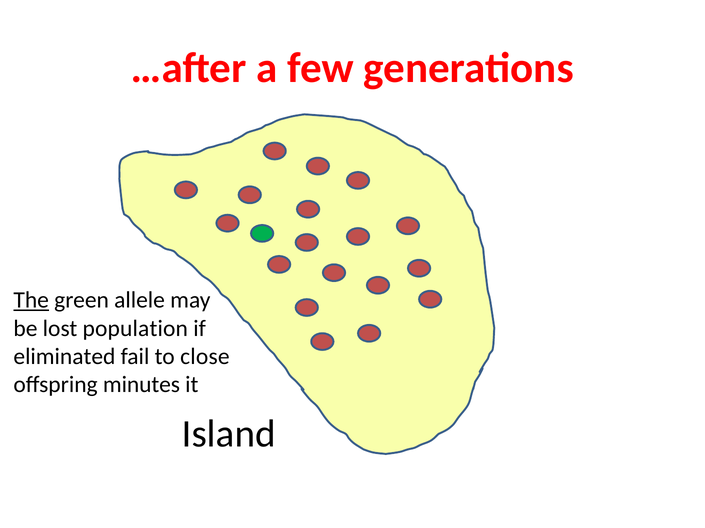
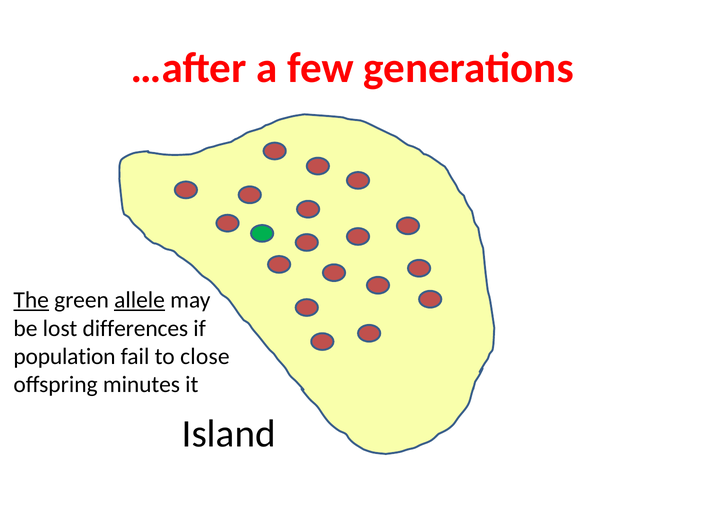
allele underline: none -> present (140, 301)
population: population -> differences (135, 329)
eliminated: eliminated -> population (65, 357)
